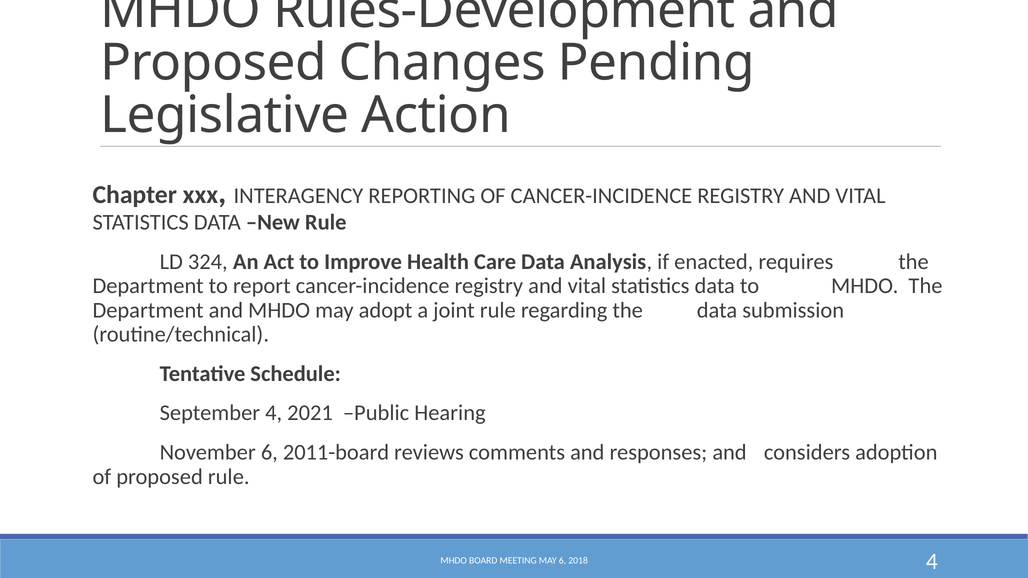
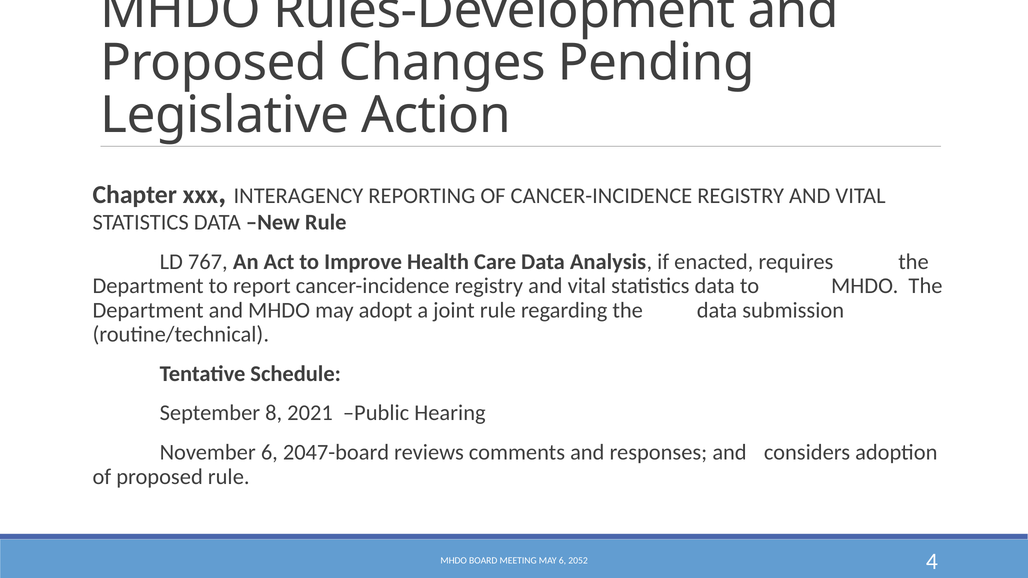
324: 324 -> 767 (208, 262)
September 4: 4 -> 8 (274, 413)
2011-board: 2011-board -> 2047-board (336, 453)
2018: 2018 -> 2052 (578, 561)
